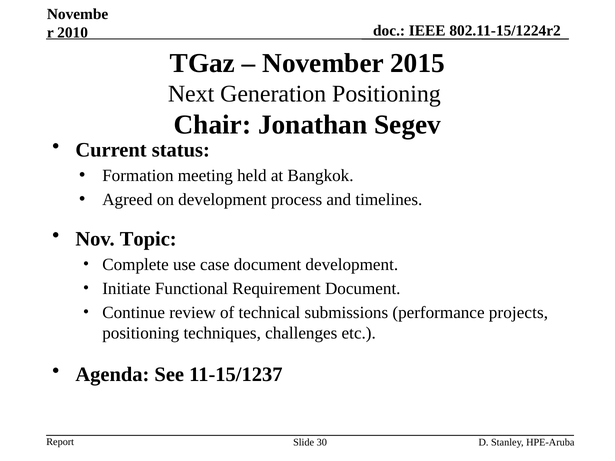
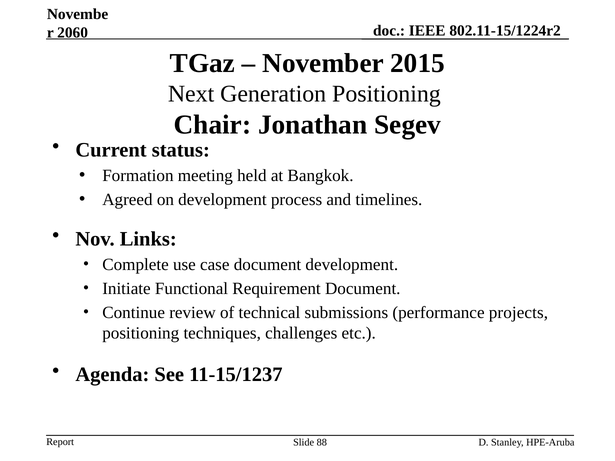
2010: 2010 -> 2060 (73, 33)
Topic: Topic -> Links (148, 239)
30: 30 -> 88 (322, 442)
